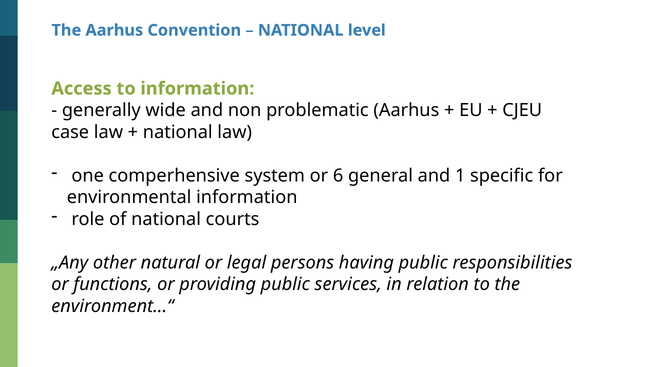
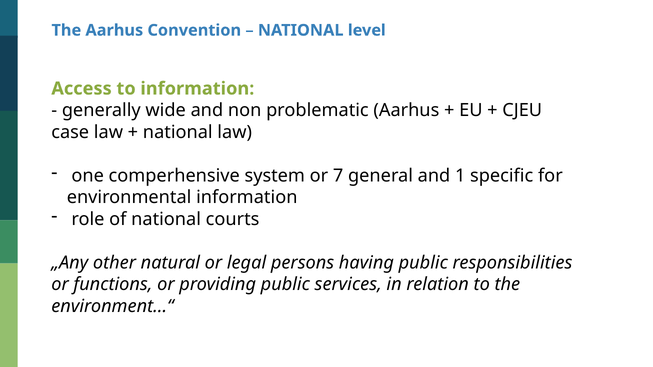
6: 6 -> 7 (338, 176)
